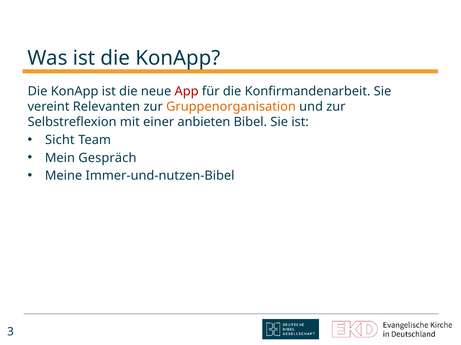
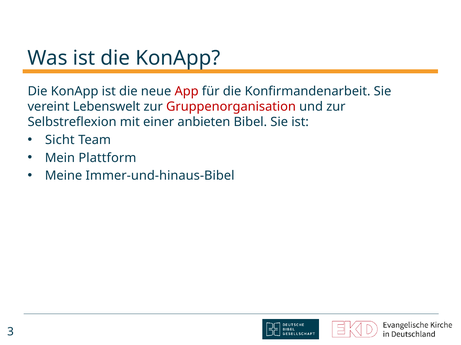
Relevanten: Relevanten -> Lebenswelt (107, 107)
Gruppenorganisation colour: orange -> red (231, 107)
Gespräch: Gespräch -> Plattform (107, 158)
Immer-und-nutzen-Bibel: Immer-und-nutzen-Bibel -> Immer-und-hinaus-Bibel (160, 176)
